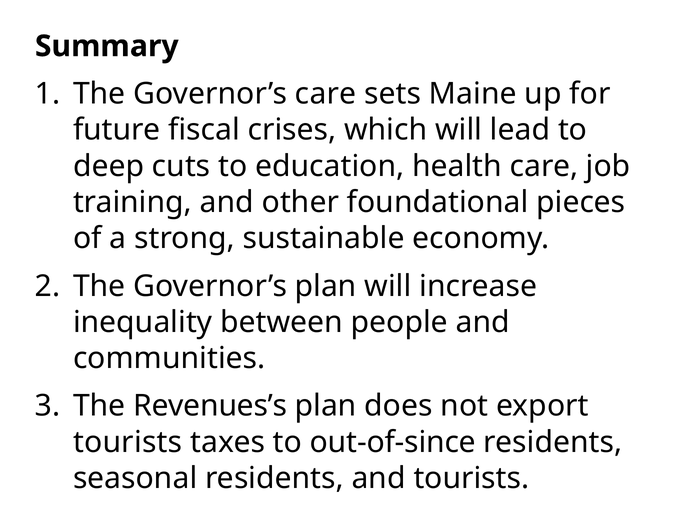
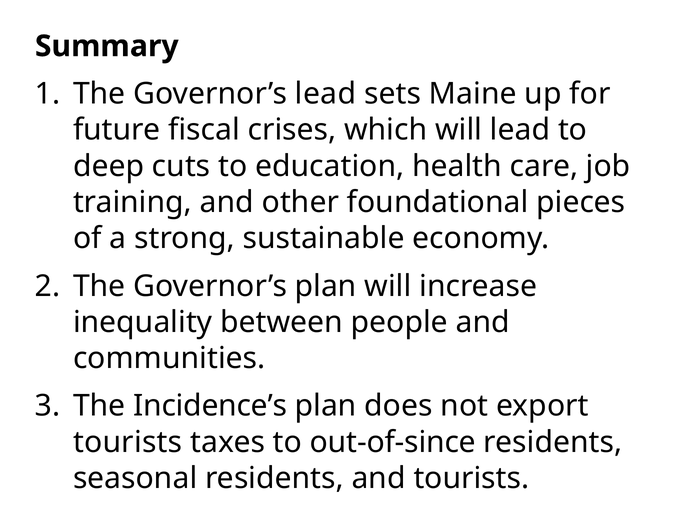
Governor’s care: care -> lead (326, 94)
Revenues’s: Revenues’s -> Incidence’s (210, 406)
